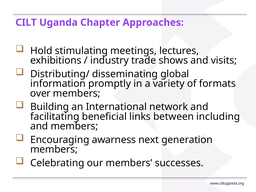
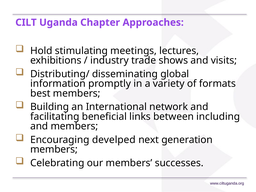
over: over -> best (40, 93)
awarness: awarness -> develped (114, 140)
